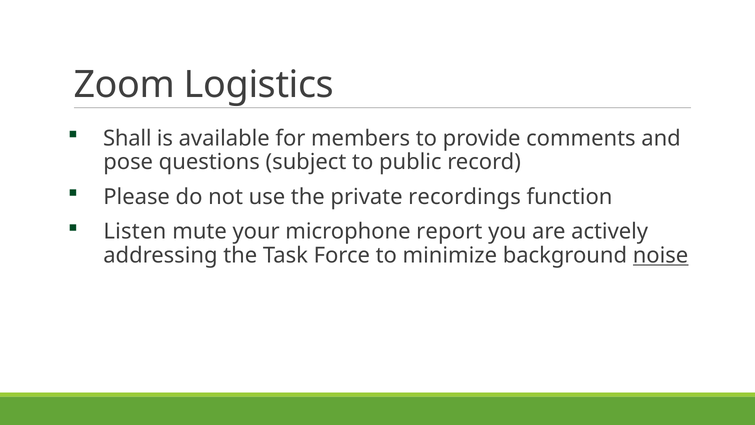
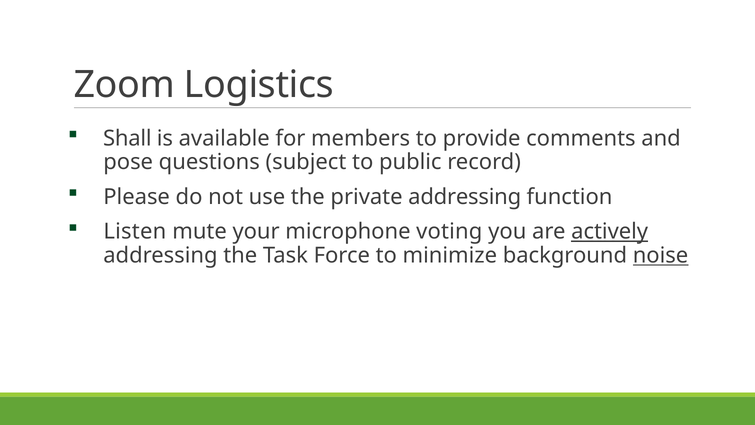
private recordings: recordings -> addressing (465, 197)
report: report -> voting (449, 232)
actively underline: none -> present (610, 232)
